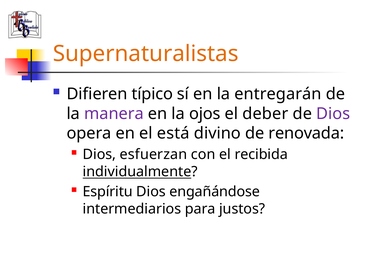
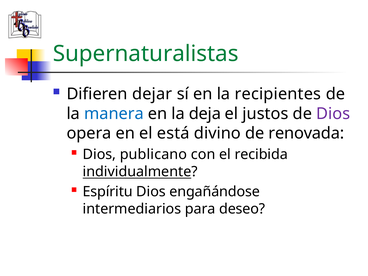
Supernaturalistas colour: orange -> green (146, 54)
típico: típico -> dejar (152, 94)
entregarán: entregarán -> recipientes (278, 94)
manera colour: purple -> blue (114, 114)
ojos: ojos -> deja (205, 114)
deber: deber -> justos (265, 114)
esfuerzan: esfuerzan -> publicano (153, 154)
justos: justos -> deseo (242, 209)
